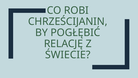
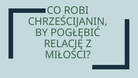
ŚWIECIE: ŚWIECIE -> MIŁOŚCI (68, 55)
